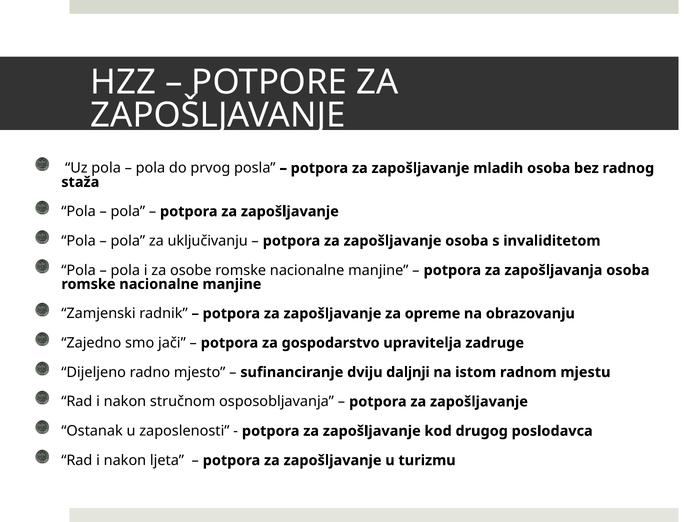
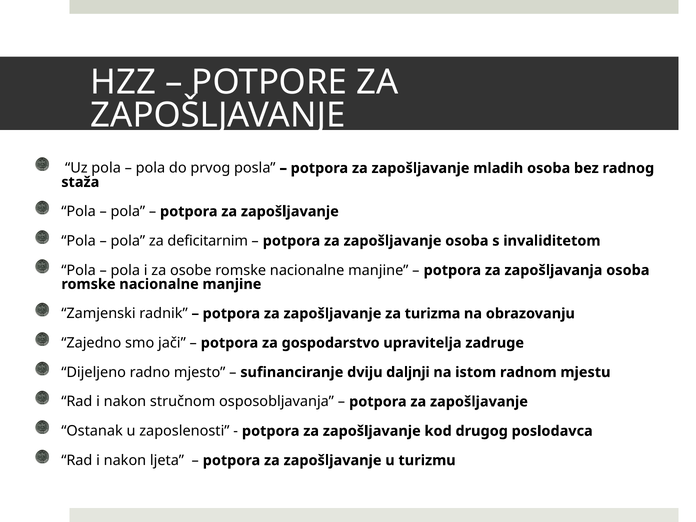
uključivanju: uključivanju -> deficitarnim (208, 241)
opreme: opreme -> turizma (433, 314)
